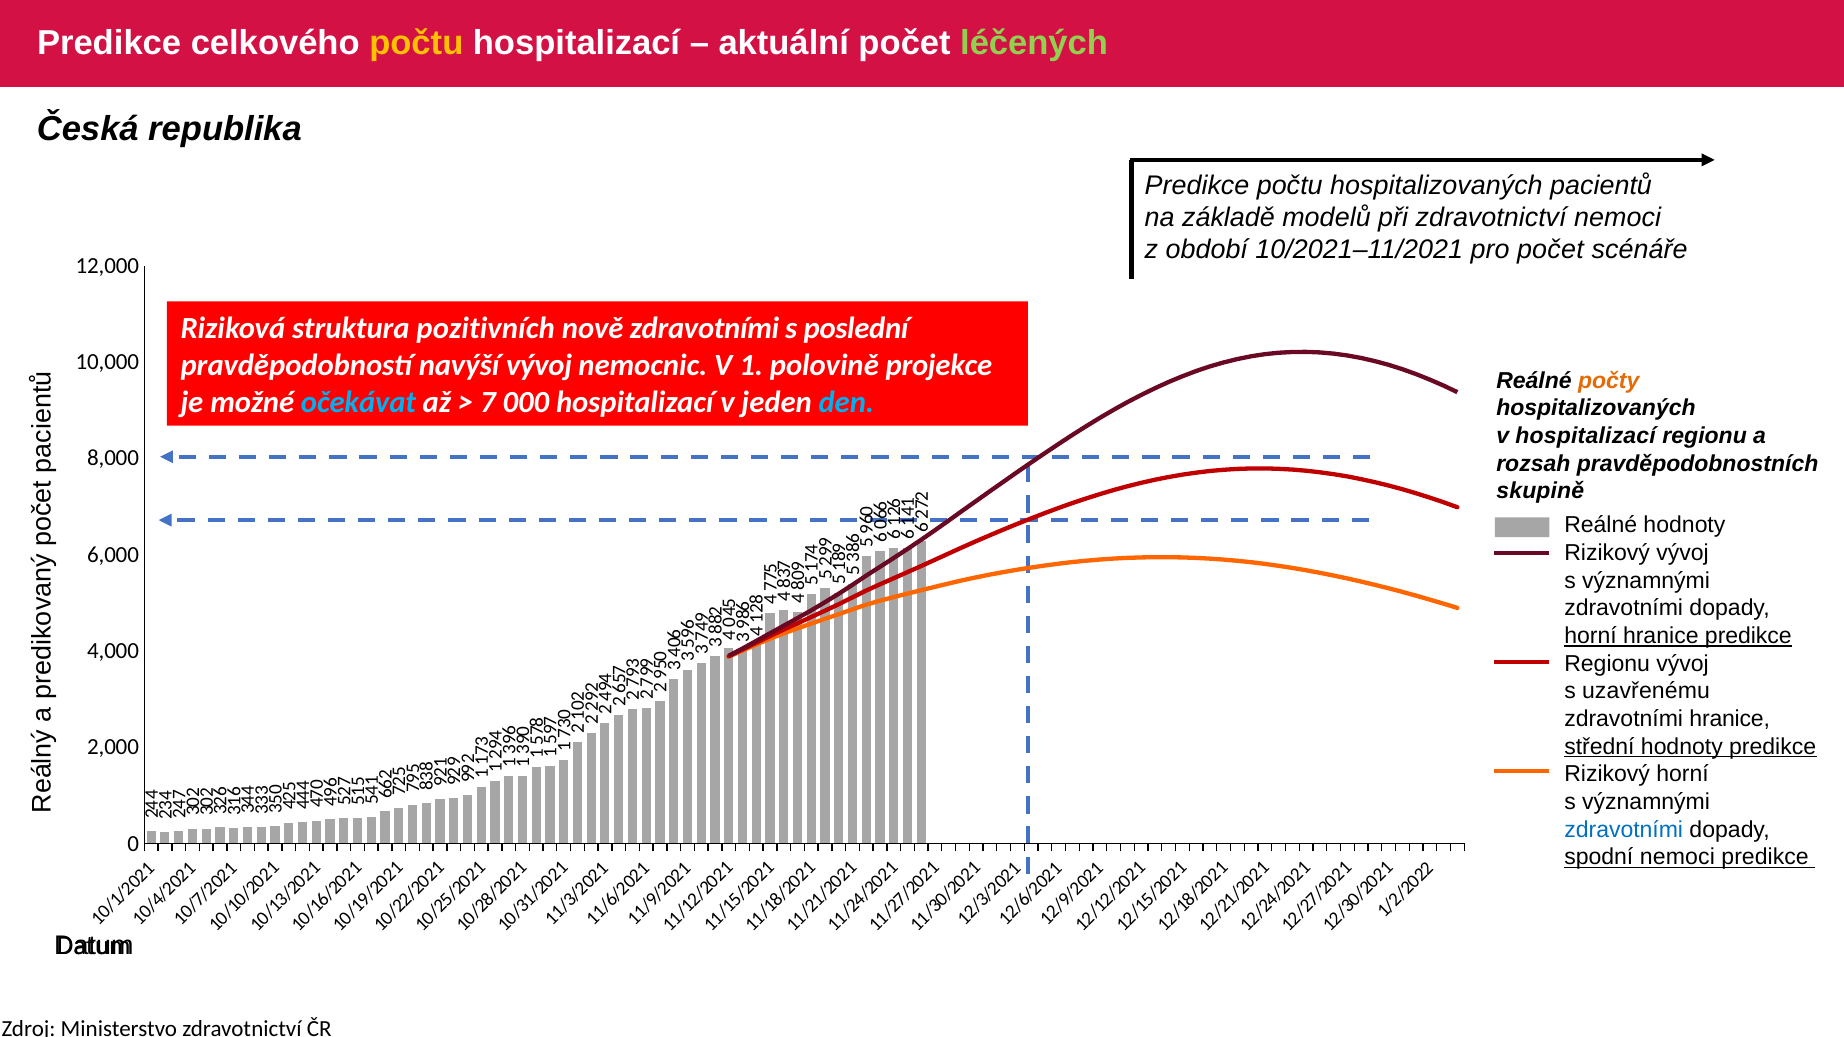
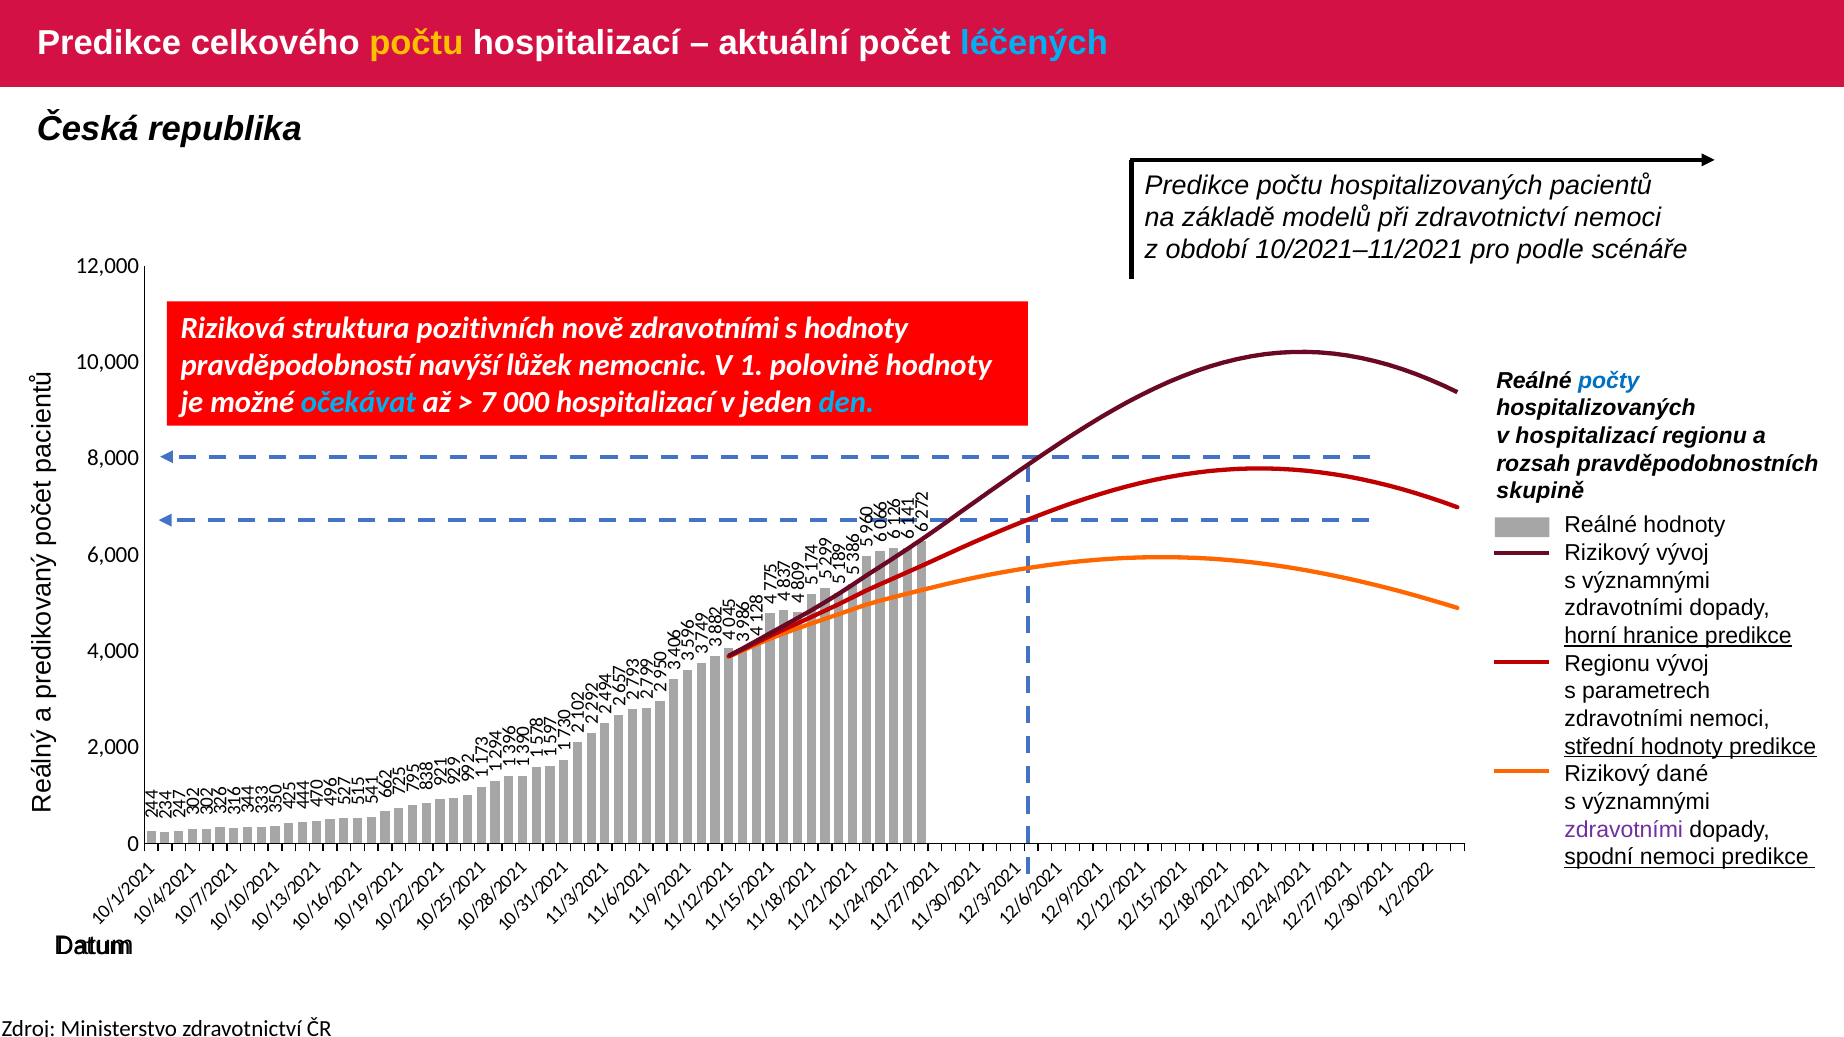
léčených colour: light green -> light blue (1034, 43)
pro počet: počet -> podle (1550, 250)
s poslední: poslední -> hodnoty (856, 329)
navýší vývoj: vývoj -> lůžek (539, 366)
polovině projekce: projekce -> hodnoty (939, 366)
počty colour: orange -> blue (1609, 381)
uzavřenému: uzavřenému -> parametrech (1646, 691)
zdravotními hranice: hranice -> nemoci (1730, 719)
Rizikový horní: horní -> dané (1682, 774)
zdravotními colour: blue -> purple (1624, 830)
